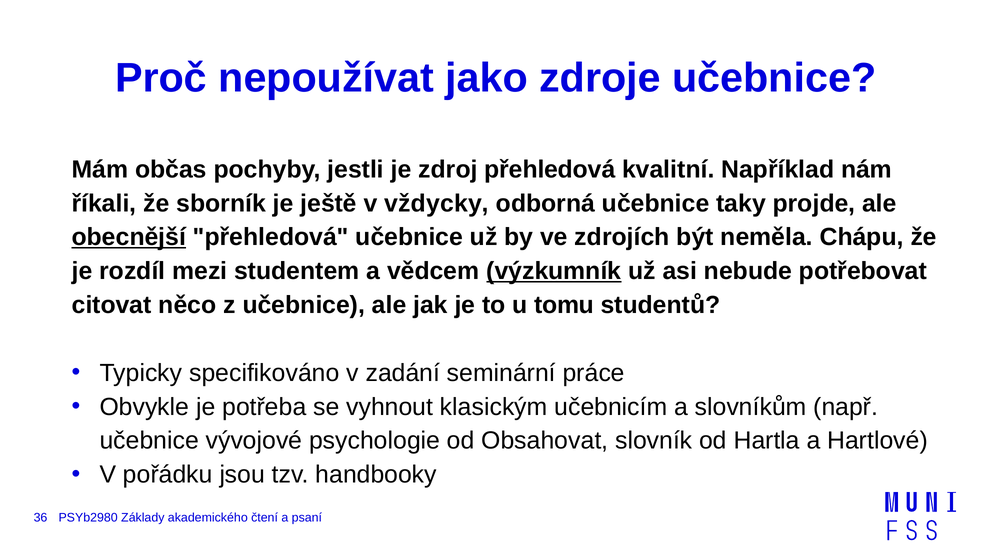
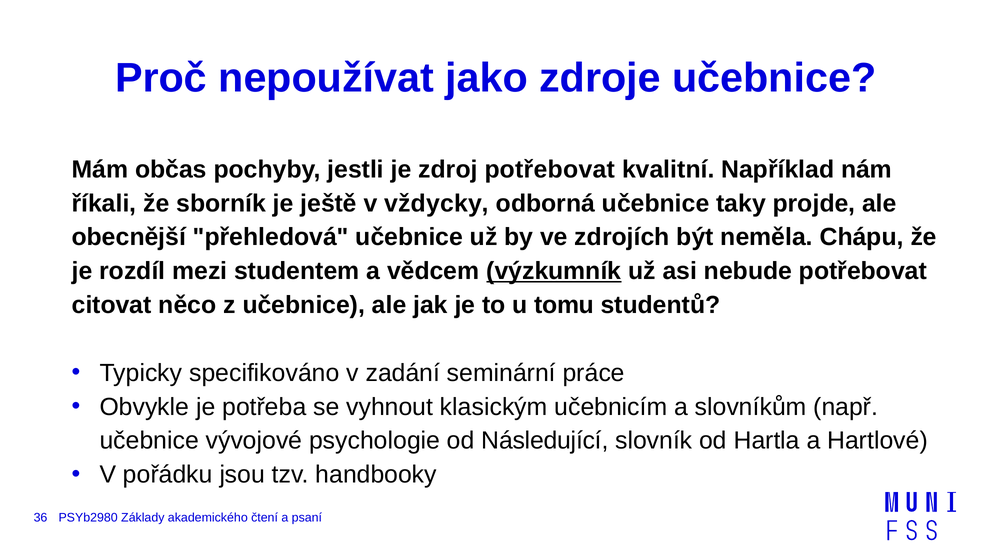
zdroj přehledová: přehledová -> potřebovat (550, 169)
obecnější underline: present -> none (129, 237)
Obsahovat: Obsahovat -> Následující (545, 441)
